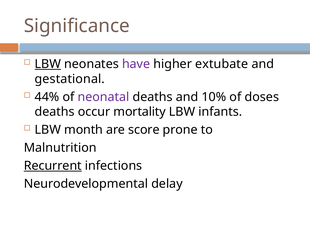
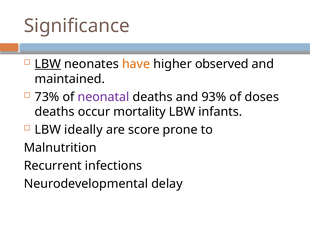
have colour: purple -> orange (136, 64)
extubate: extubate -> observed (222, 64)
gestational: gestational -> maintained (70, 79)
44%: 44% -> 73% (47, 97)
10%: 10% -> 93% (214, 97)
month: month -> ideally (83, 130)
Recurrent underline: present -> none (53, 166)
